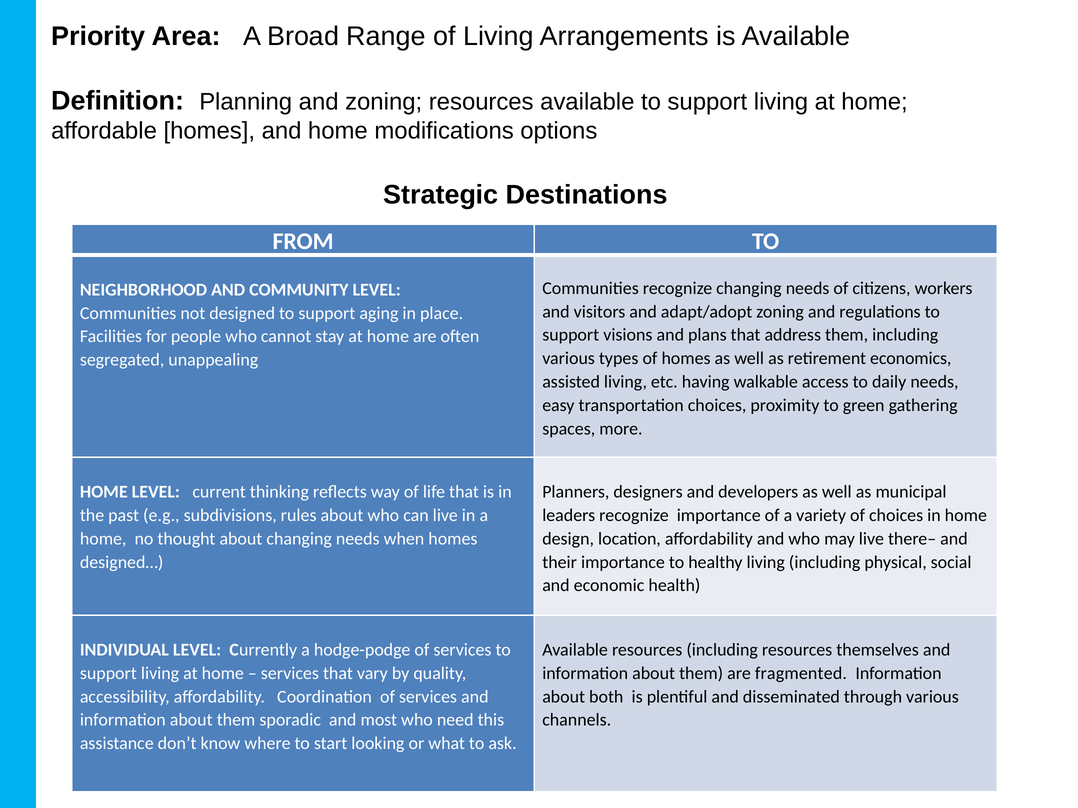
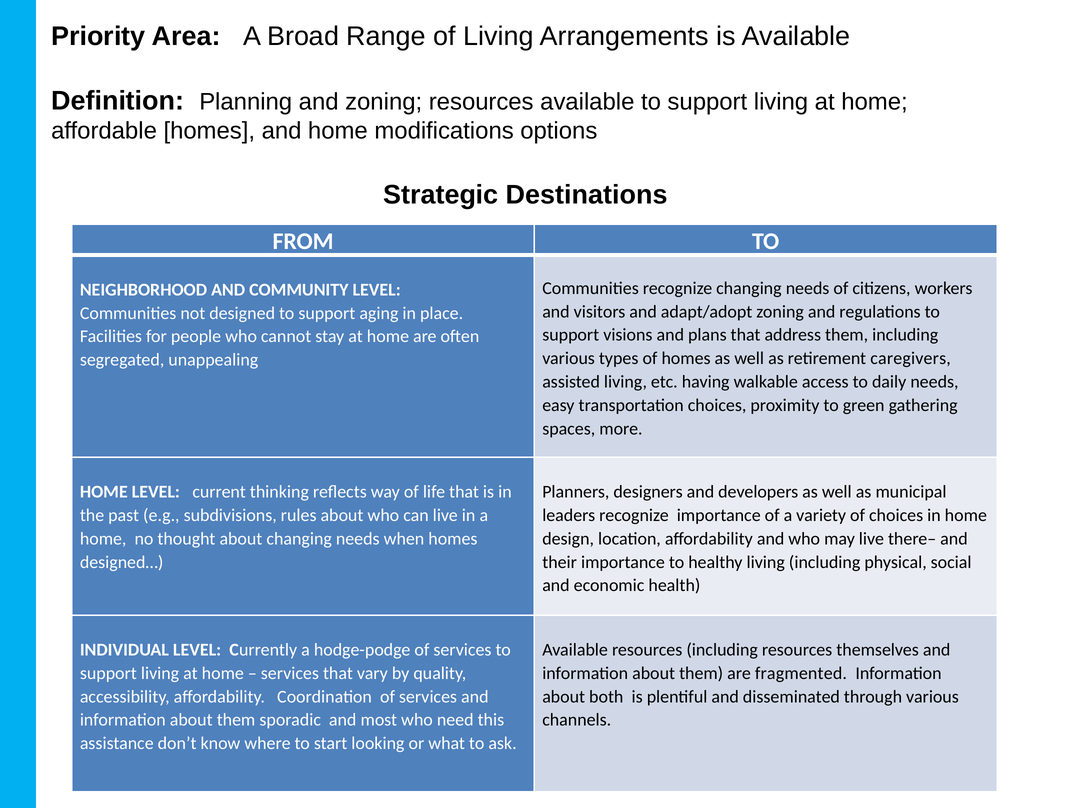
economics: economics -> caregivers (911, 359)
